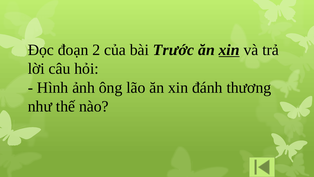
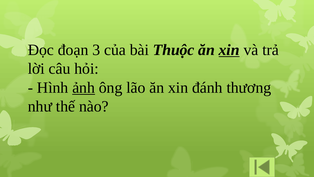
2: 2 -> 3 (96, 50)
Trước: Trước -> Thuộc (174, 50)
ảnh underline: none -> present (84, 87)
